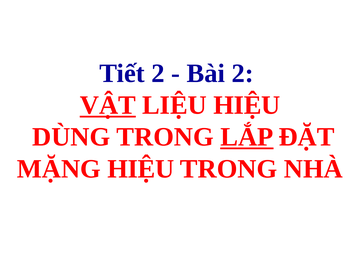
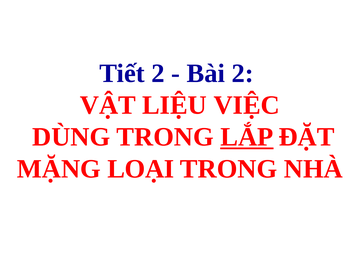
VẬT underline: present -> none (108, 105)
LIỆU HIỆU: HIỆU -> VIỆC (247, 105)
MẶNG HIỆU: HIỆU -> LOẠI (141, 169)
